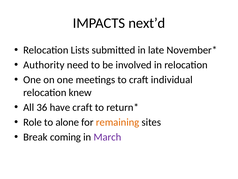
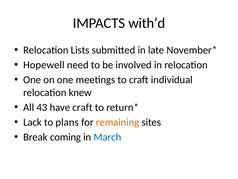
next’d: next’d -> with’d (147, 23)
Authority: Authority -> Hopewell (44, 65)
36: 36 -> 43 (42, 107)
Role: Role -> Lack (32, 122)
alone: alone -> plans (67, 122)
March colour: purple -> blue (107, 137)
